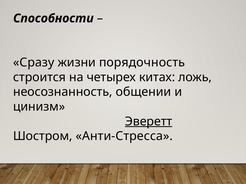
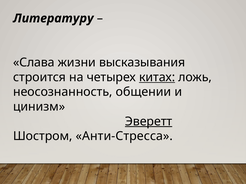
Способности: Способности -> Литературу (53, 18)
Сразу: Сразу -> Слава (34, 63)
порядочность: порядочность -> высказывания (142, 63)
китах underline: none -> present (157, 77)
